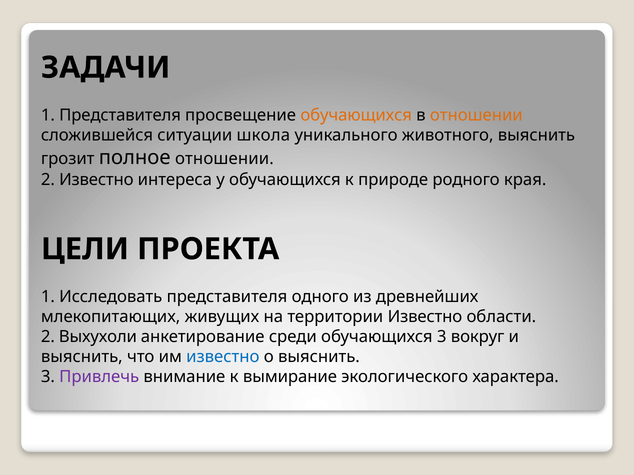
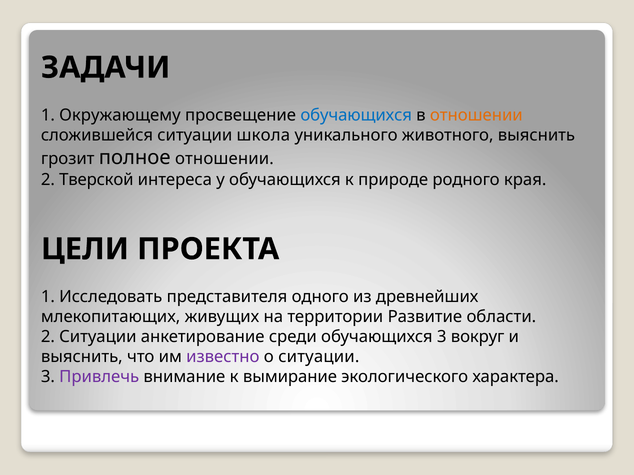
1 Представителя: Представителя -> Окружающему (120, 115)
обучающихся colour: orange -> blue (356, 115)
2 Известно: Известно -> Тверской (96, 180)
территории Известно: Известно -> Развитие (425, 317)
2 Выхухоли: Выхухоли -> Ситуации (98, 337)
известно colour: blue -> purple (223, 357)
о выяснить: выяснить -> ситуации (319, 357)
